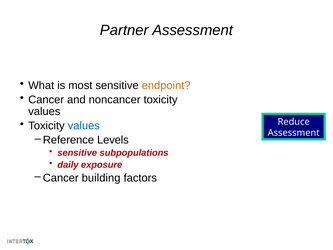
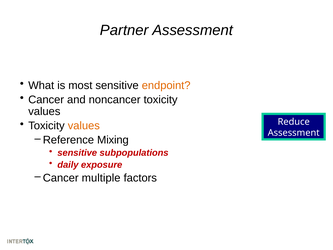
values colour: blue -> orange (84, 126)
Levels: Levels -> Mixing (113, 140)
building: building -> multiple (101, 178)
